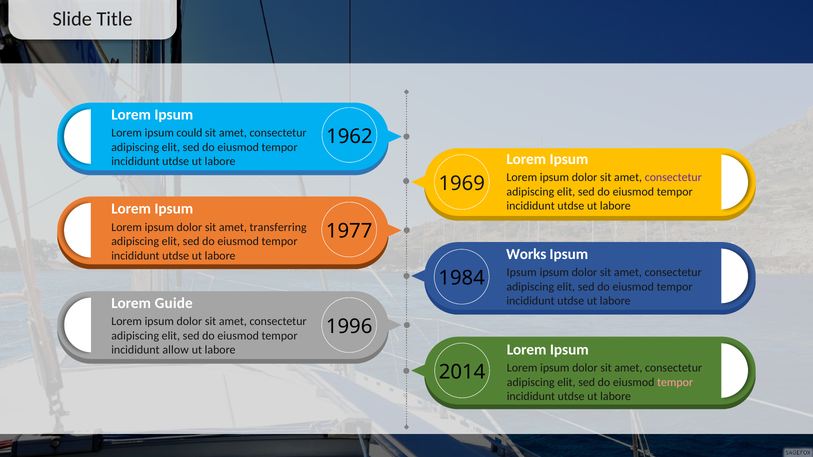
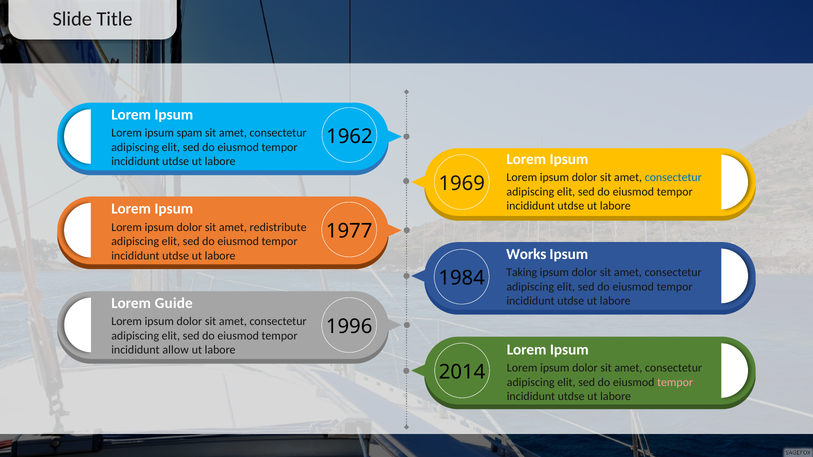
could: could -> spam (189, 133)
consectetur colour: purple -> blue (673, 177)
transferring: transferring -> redistribute (278, 227)
Ipsum: Ipsum -> Taking (522, 273)
